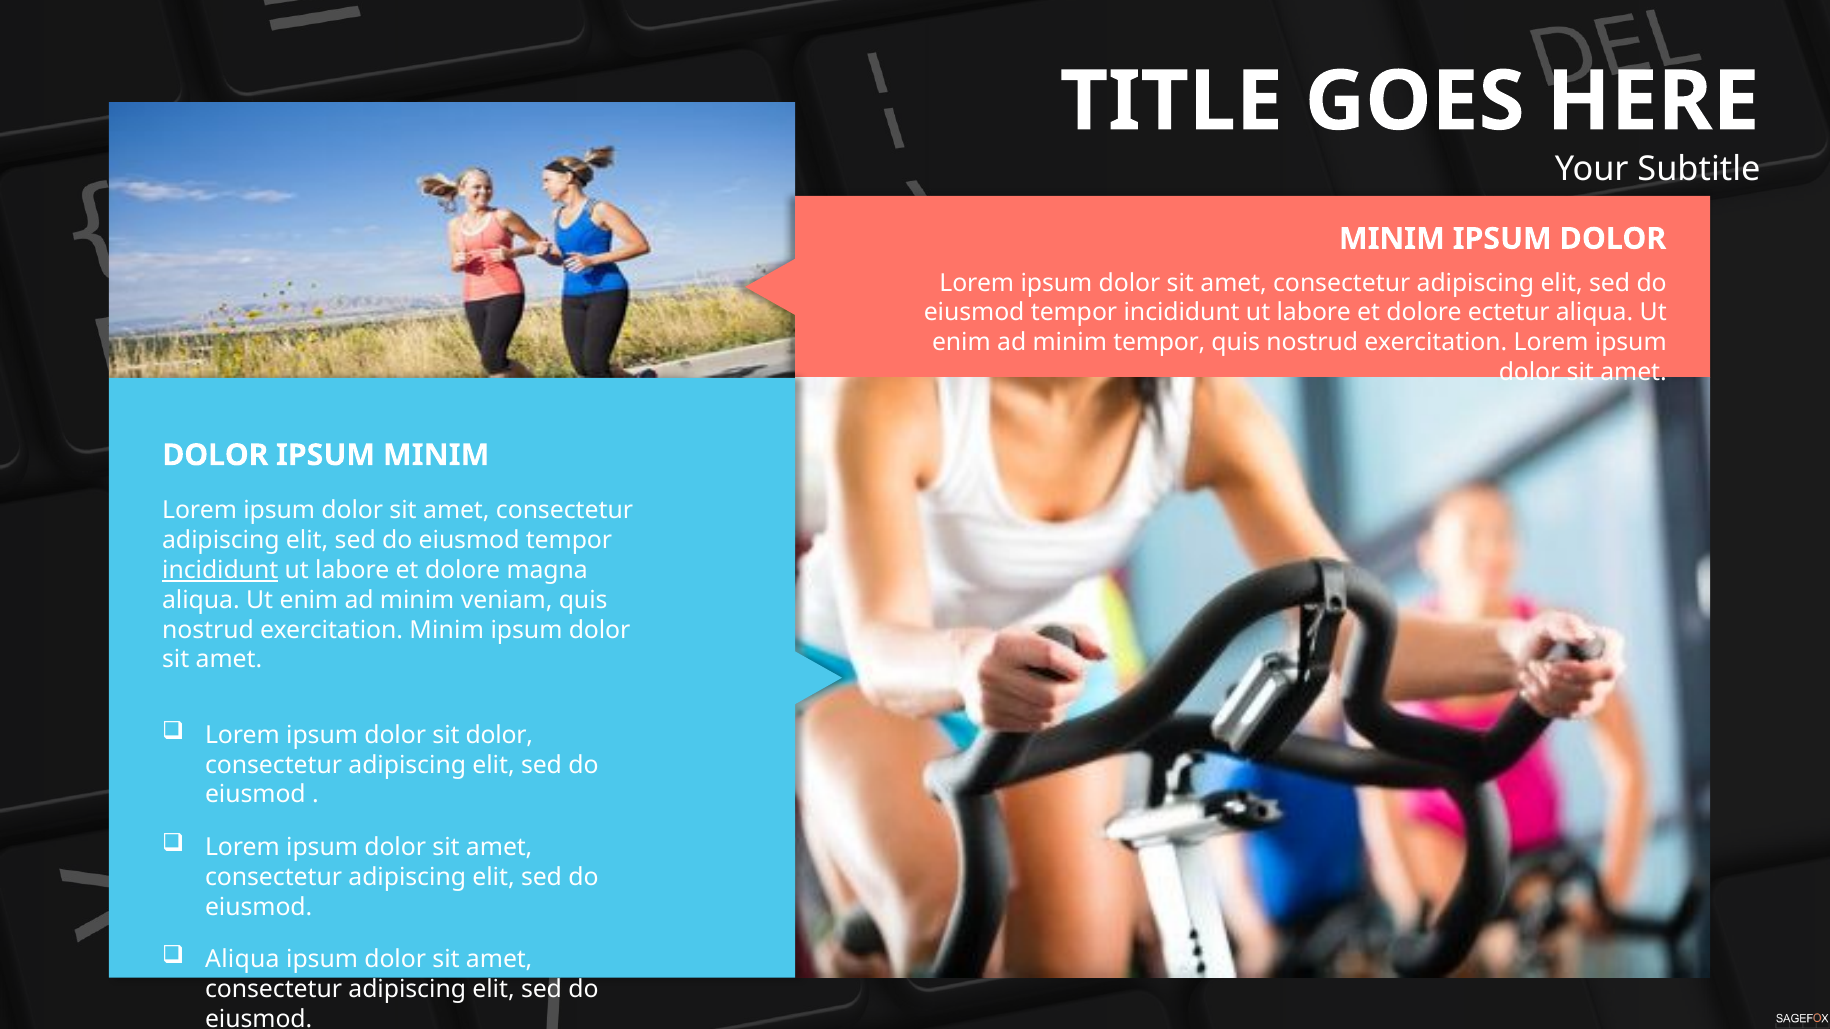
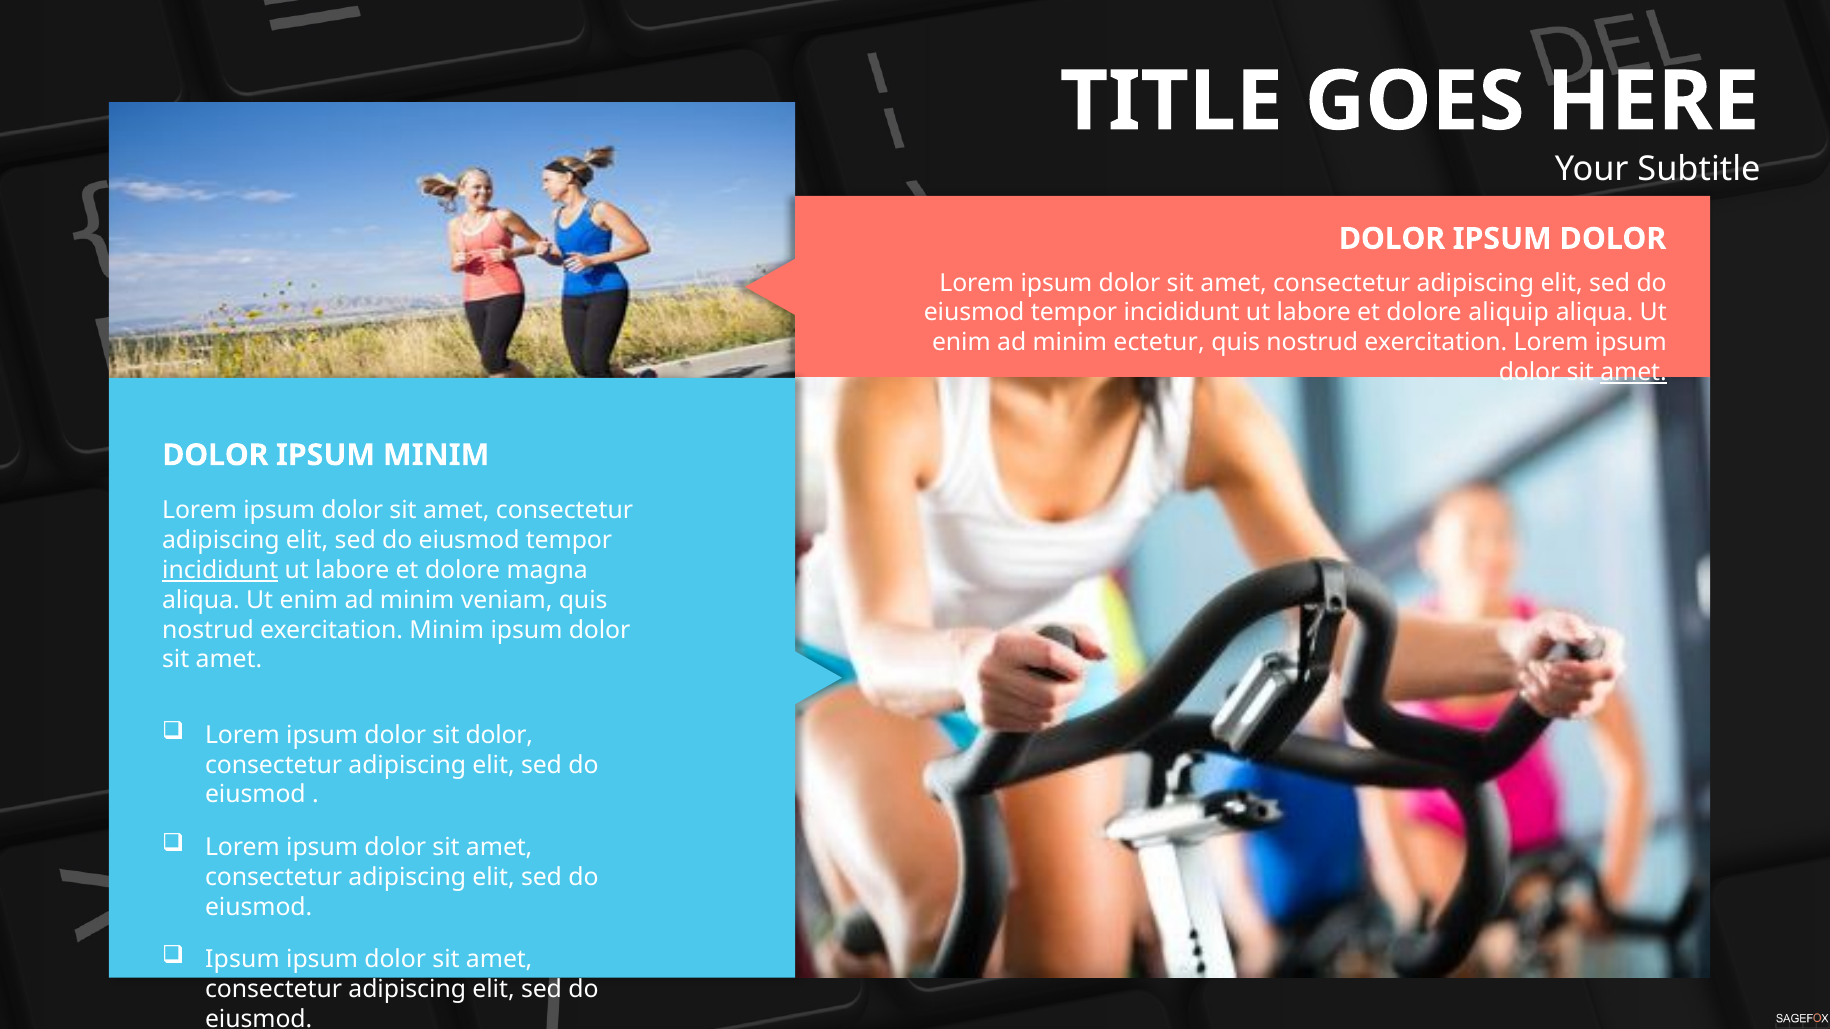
MINIM: MINIM -> DOLOR (1392, 239)
ectetur: ectetur -> aliquip (1509, 313)
minim tempor: tempor -> ectetur (1159, 343)
amet underline: none -> present (1634, 372)
Aliqua: Aliqua -> Ipsum (242, 960)
